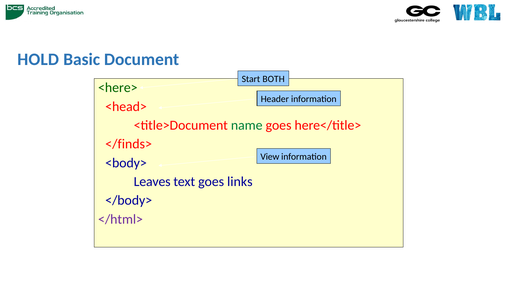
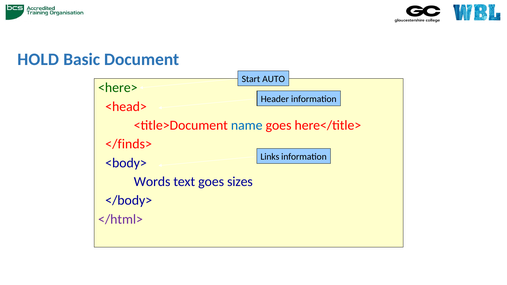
BOTH: BOTH -> AUTO (274, 79)
name colour: green -> blue (247, 125)
View: View -> Links (270, 157)
Leaves: Leaves -> Words (152, 182)
links: links -> sizes (240, 182)
